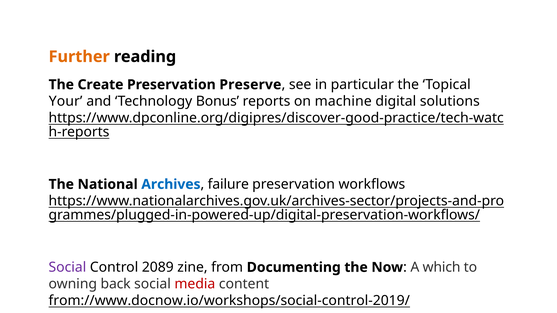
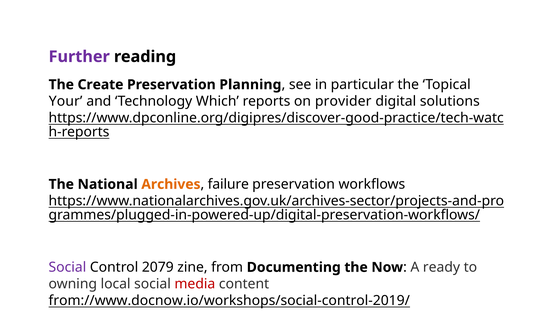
Further colour: orange -> purple (79, 57)
Preserve: Preserve -> Planning (250, 85)
Bonus: Bonus -> Which (217, 101)
machine: machine -> provider (343, 101)
Archives colour: blue -> orange (171, 184)
2089: 2089 -> 2079 (158, 268)
which: which -> ready (441, 268)
back: back -> local (116, 284)
